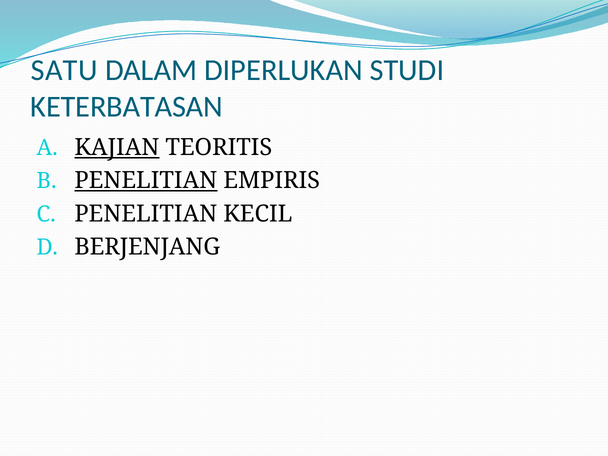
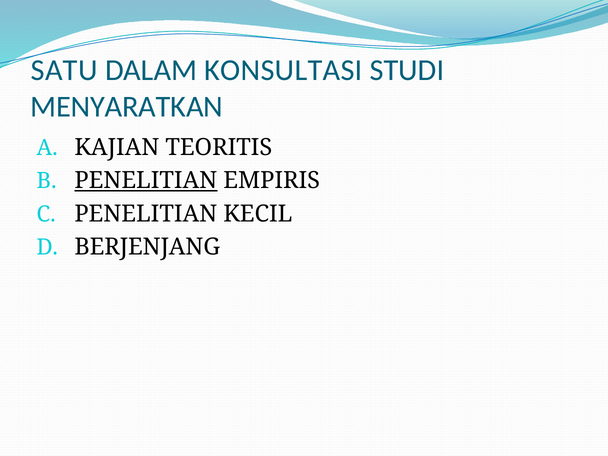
DIPERLUKAN: DIPERLUKAN -> KONSULTASI (283, 70)
KETERBATASAN: KETERBATASAN -> MENYARATKAN (127, 107)
KAJIAN underline: present -> none (117, 148)
